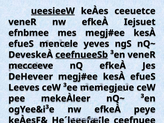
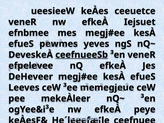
ueesieeW underline: present -> none (53, 11)
mencele: mencele -> pewmes (59, 44)
mecceeve: mecceeve -> efpelevee (31, 66)
